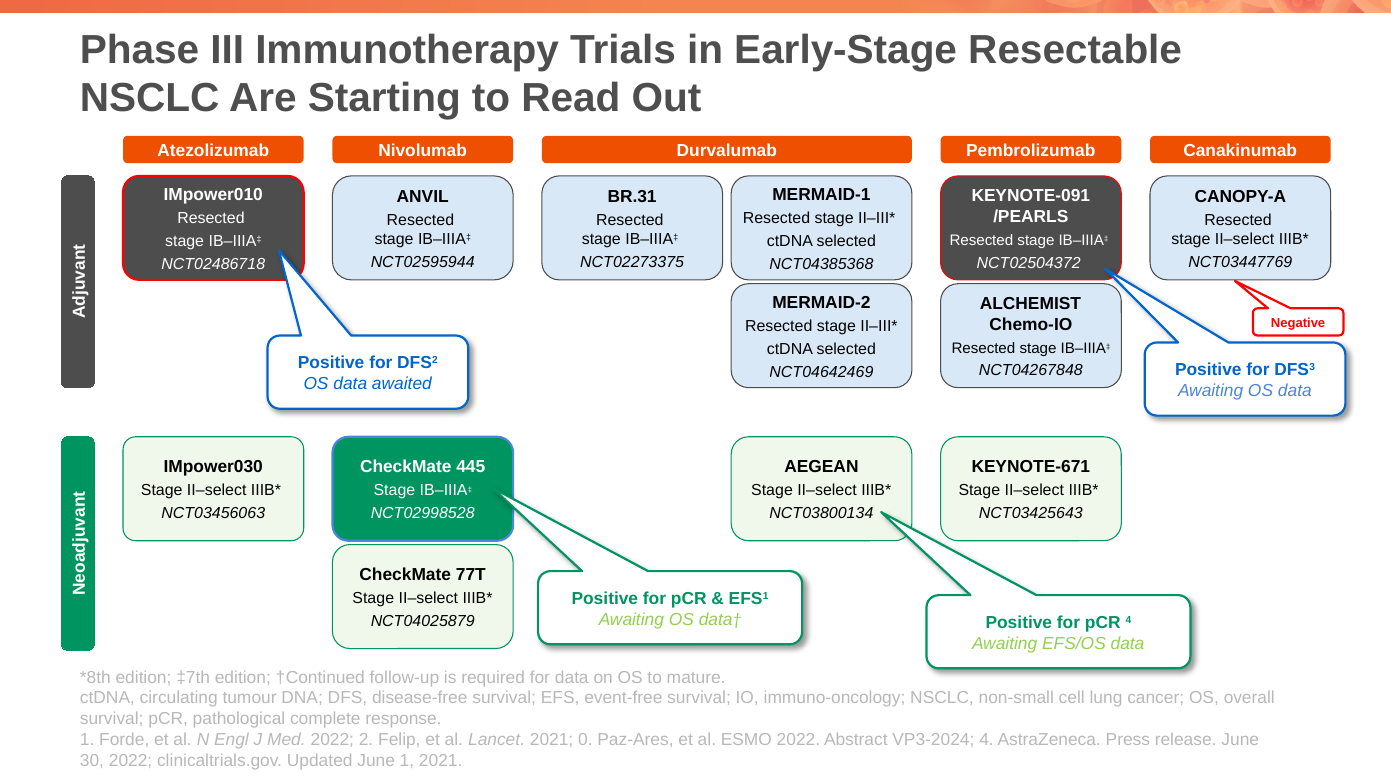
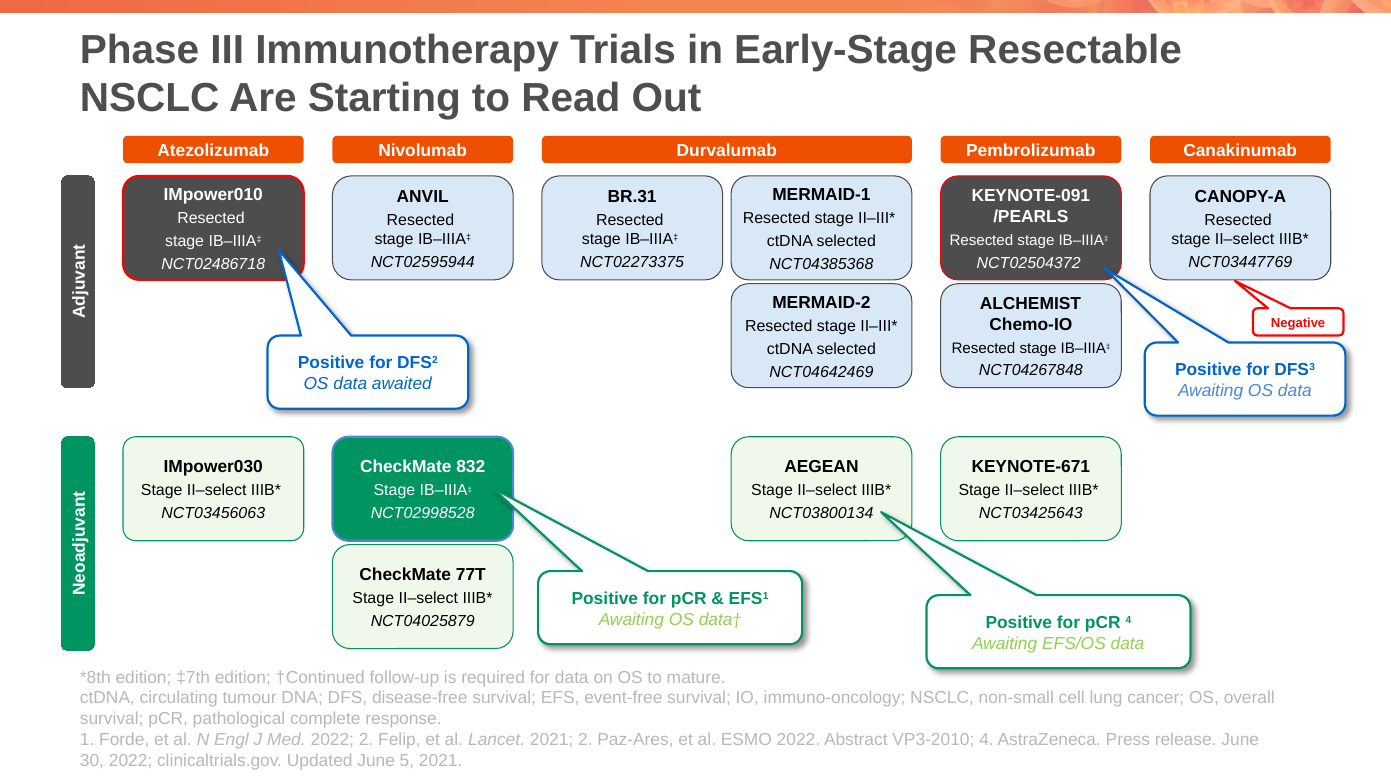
445: 445 -> 832 (471, 467)
2021 0: 0 -> 2 (585, 740)
VP3-2024: VP3-2024 -> VP3-2010 (933, 740)
June 1: 1 -> 5 (407, 761)
